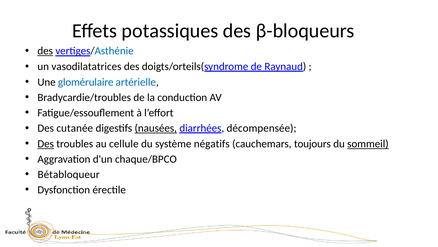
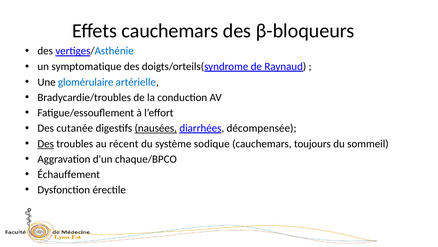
Effets potassiques: potassiques -> cauchemars (170, 31)
des underline: present -> none (45, 51)
vasodilatatrices: vasodilatatrices -> symptomatique (86, 66)
cellule: cellule -> récent (124, 143)
négatifs: négatifs -> sodique (212, 143)
sommeil underline: present -> none (368, 143)
Bétabloqueur: Bétabloqueur -> Échauffement (69, 174)
